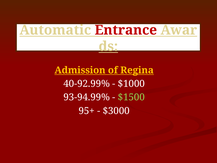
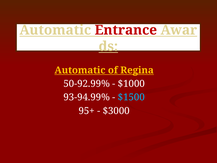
Admission: Admission -> Automatic (80, 70)
40-92.99%: 40-92.99% -> 50-92.99% (87, 84)
$1500 colour: light green -> light blue (131, 97)
